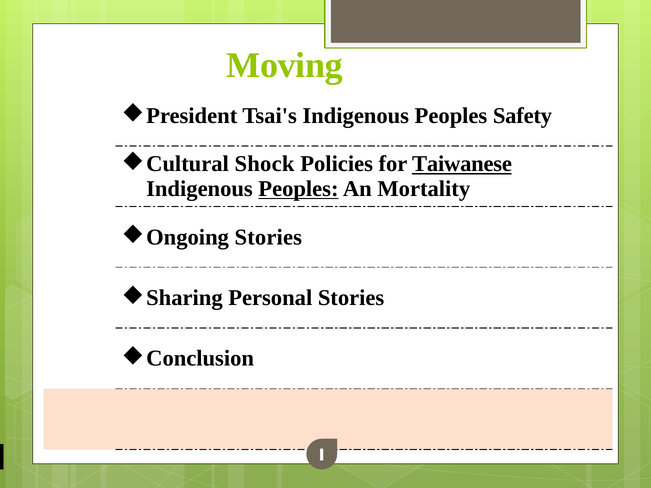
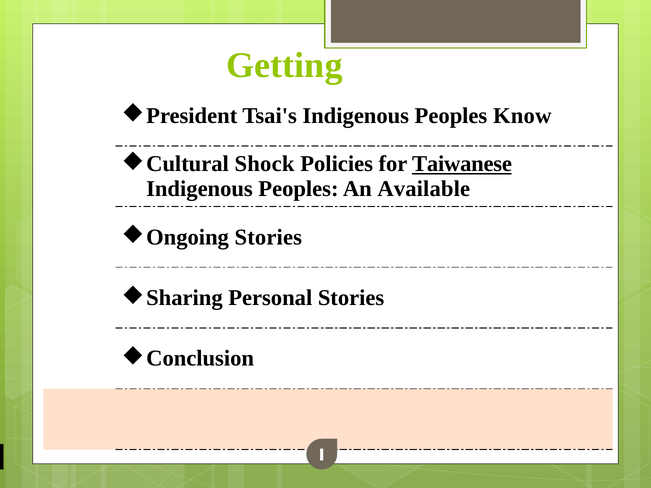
Moving: Moving -> Getting (284, 65)
Safety: Safety -> Know (522, 116)
Peoples underline: present -> none (298, 189)
Mortality: Mortality -> Available (424, 189)
